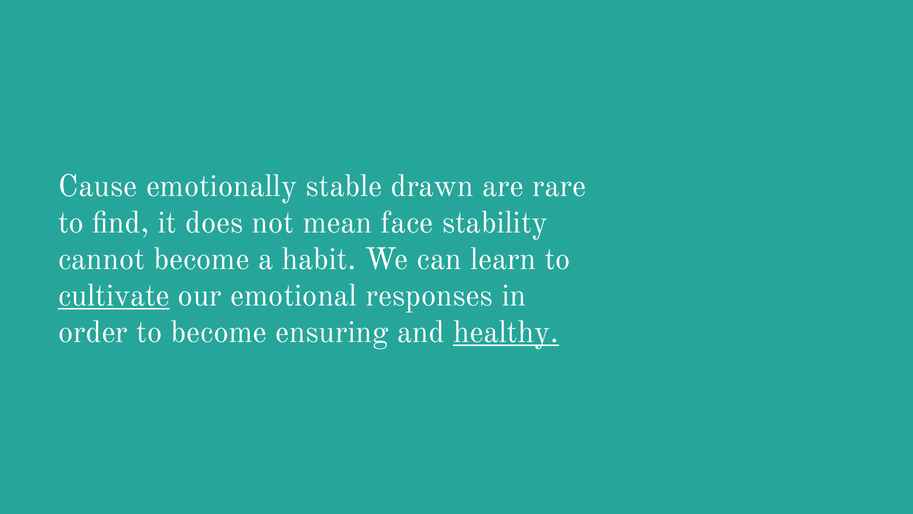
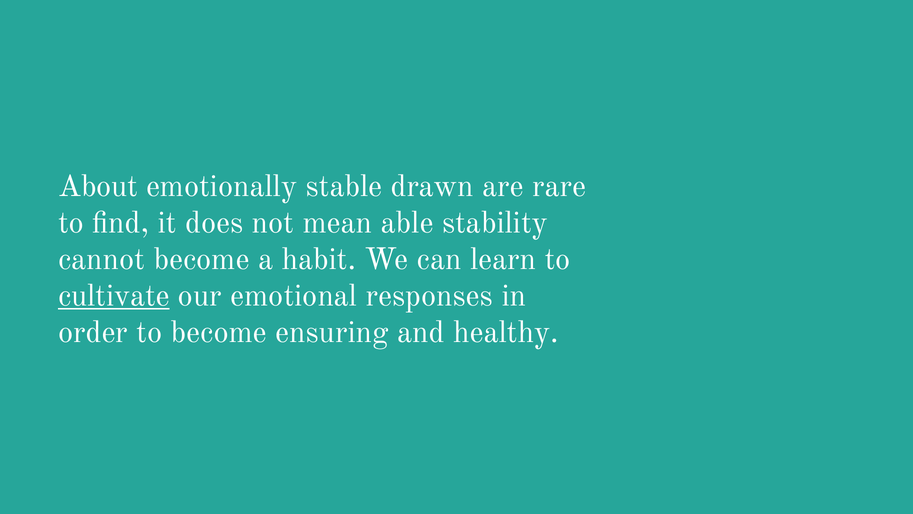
Cause: Cause -> About (98, 186)
face: face -> able (407, 222)
healthy underline: present -> none (506, 332)
